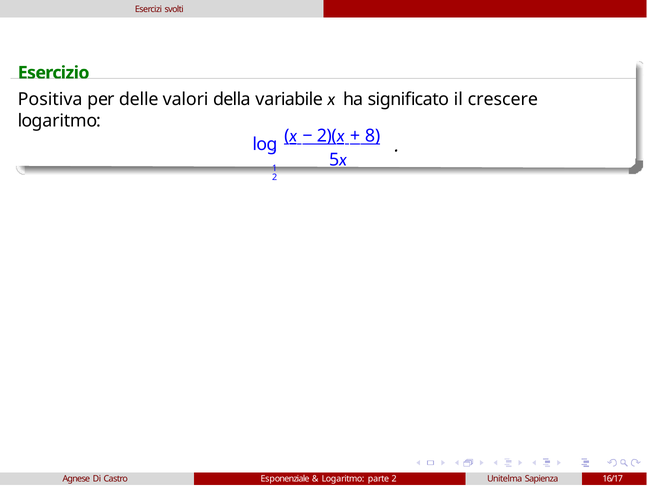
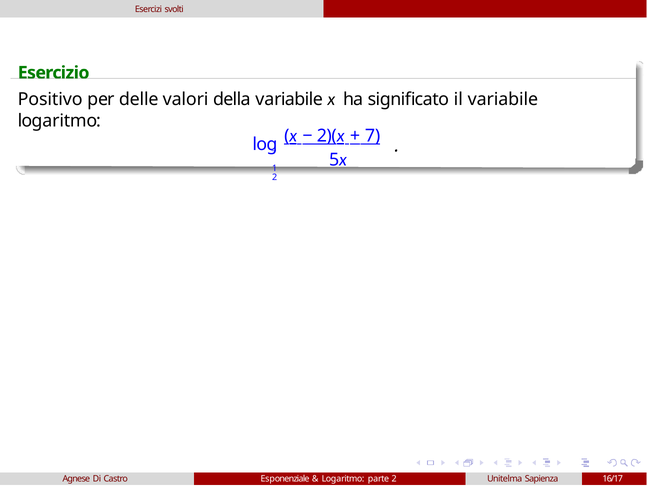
Positiva: Positiva -> Positivo (50, 99)
il crescere: crescere -> variabile (503, 99)
8: 8 -> 7 (373, 136)
